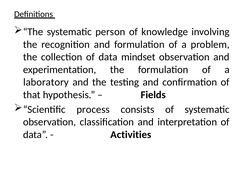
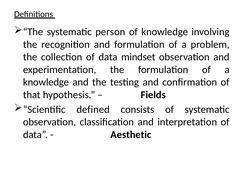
laboratory: laboratory -> knowledge (46, 82)
process: process -> defined (93, 109)
Activities: Activities -> Aesthetic (131, 135)
